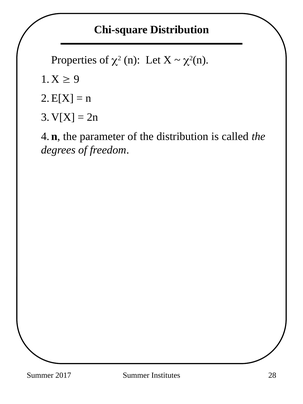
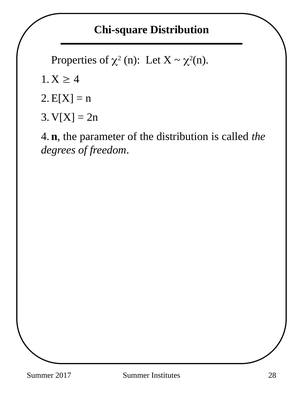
9: 9 -> 4 (77, 79)
